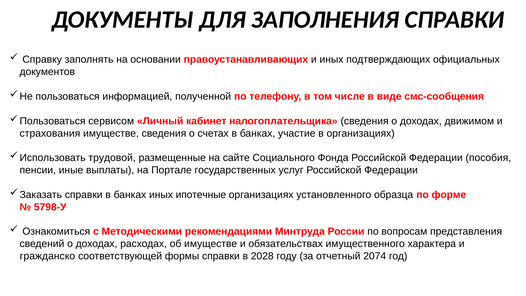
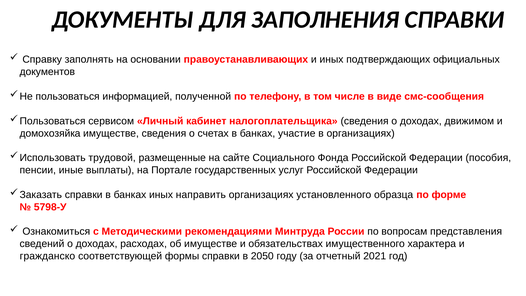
страхования: страхования -> домохозяйка (50, 133)
ипотечные: ипотечные -> направить (201, 195)
2028: 2028 -> 2050 (262, 256)
2074: 2074 -> 2021 (375, 256)
